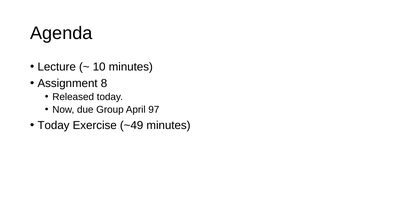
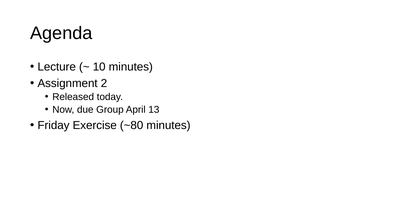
8: 8 -> 2 (104, 83)
97: 97 -> 13 (154, 110)
Today: Today -> Friday (53, 125)
~49: ~49 -> ~80 (132, 125)
